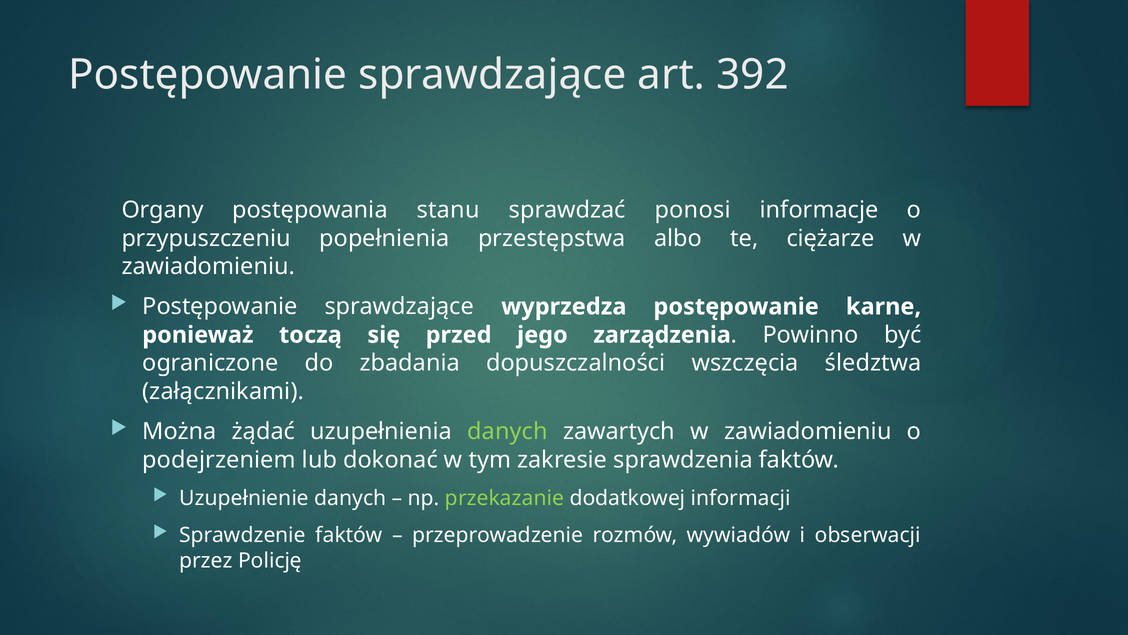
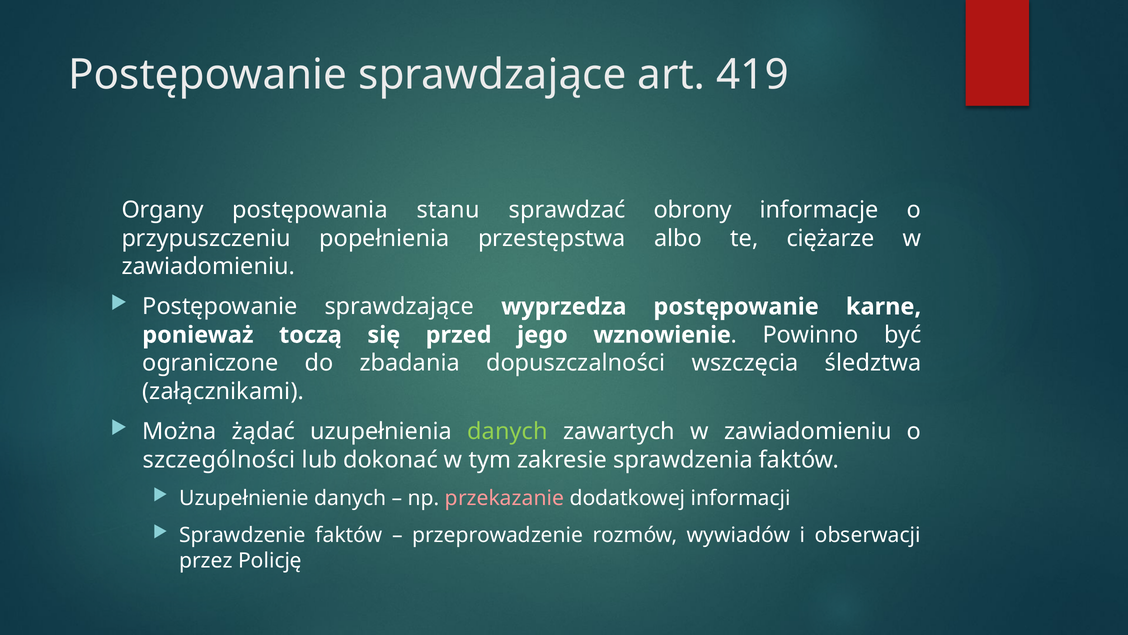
392: 392 -> 419 (752, 74)
ponosi: ponosi -> obrony (693, 210)
zarządzenia: zarządzenia -> wznowienie (662, 335)
podejrzeniem: podejrzeniem -> szczególności (219, 459)
przekazanie colour: light green -> pink (505, 498)
